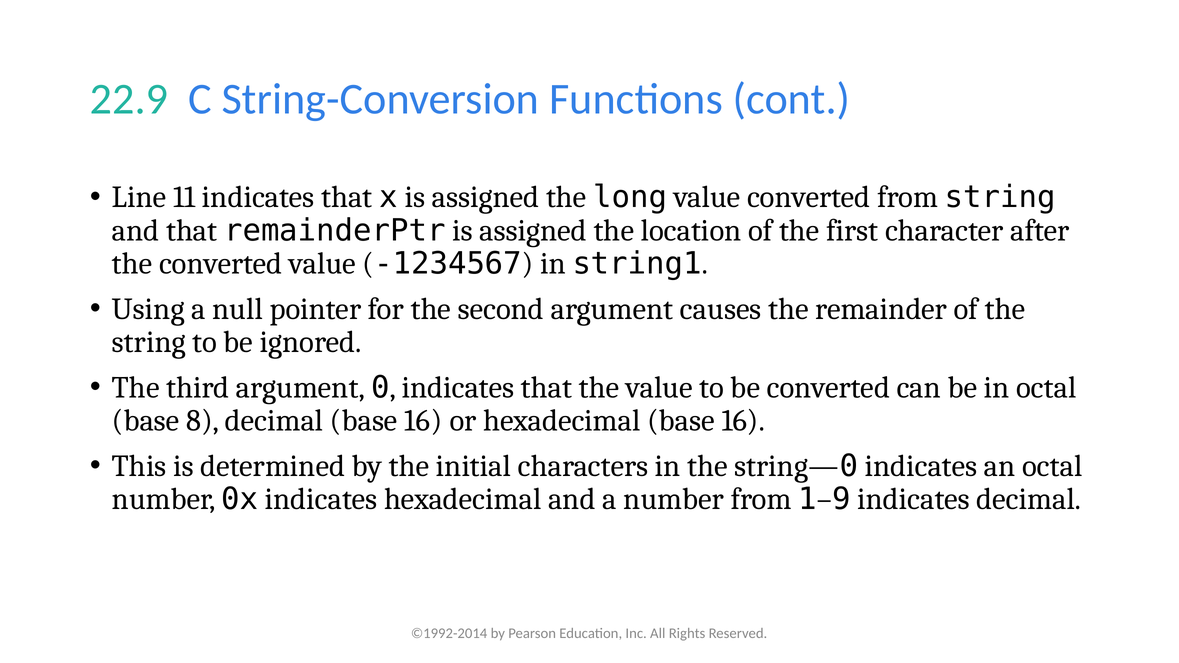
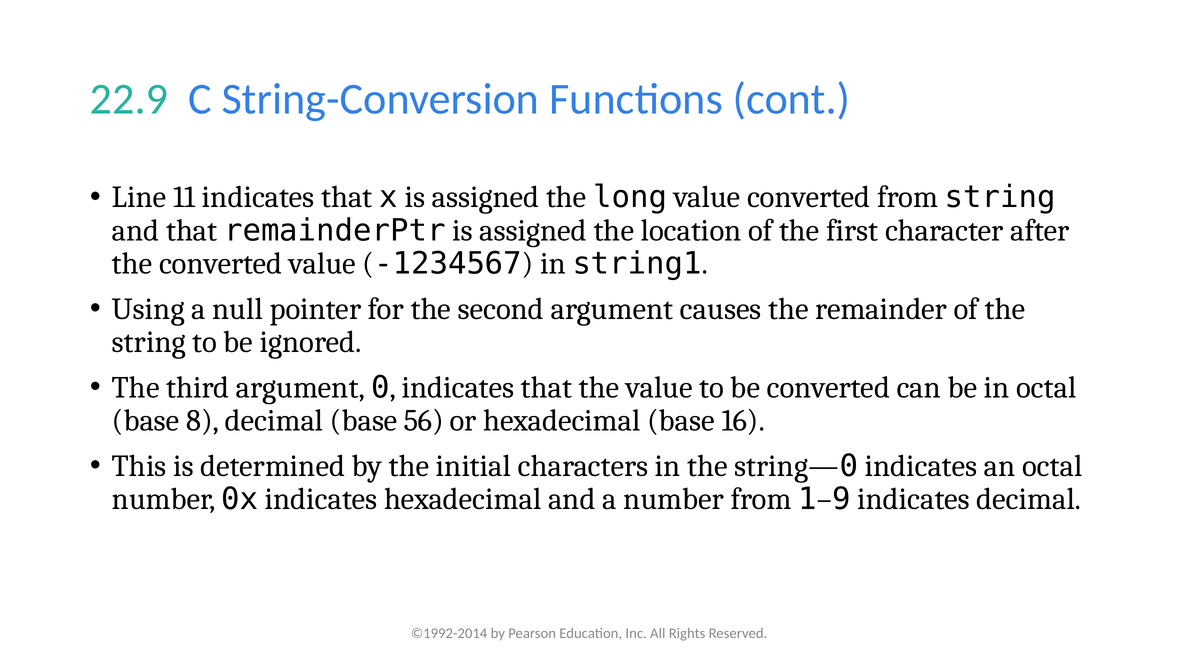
decimal base 16: 16 -> 56 (424, 421)
